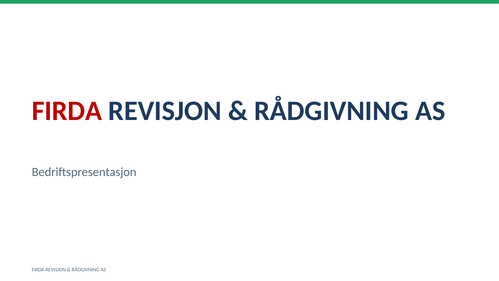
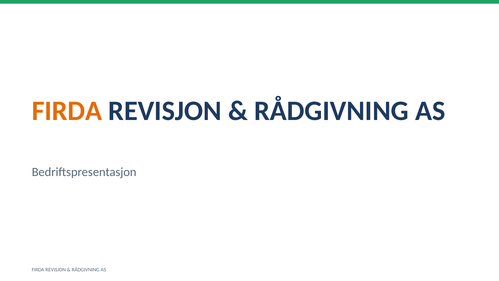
FIRDA colour: red -> orange (67, 111)
